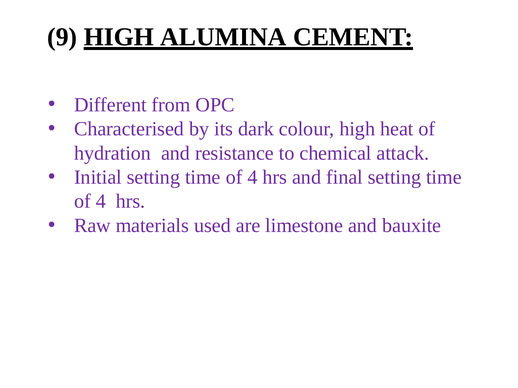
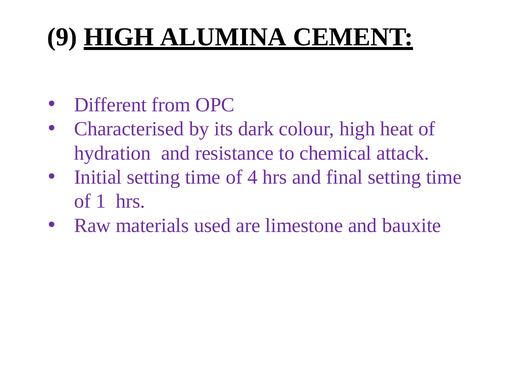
4: 4 -> 1 (101, 202)
